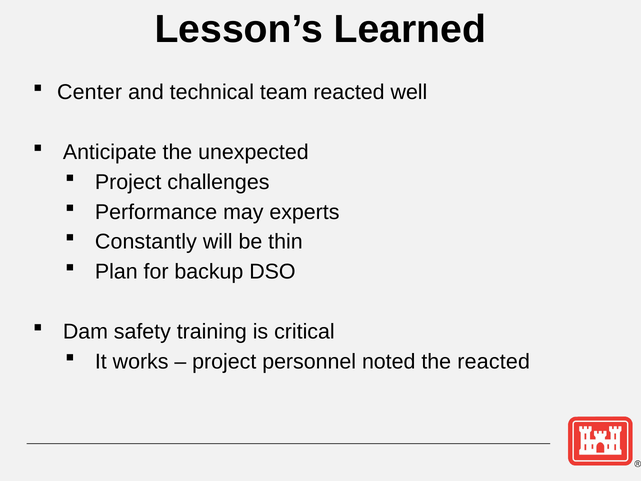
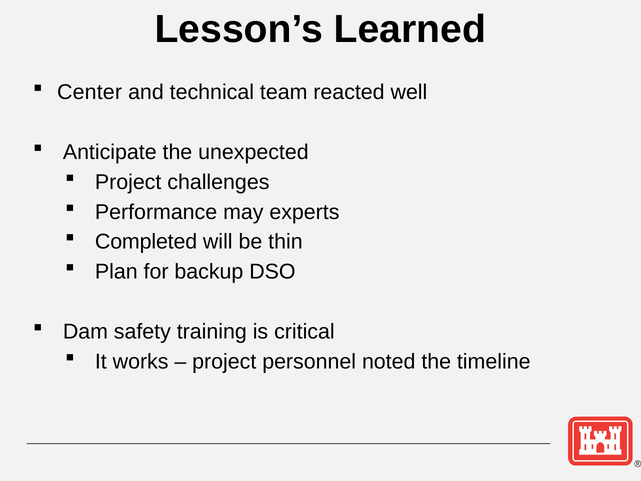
Constantly: Constantly -> Completed (146, 242)
the reacted: reacted -> timeline (494, 361)
